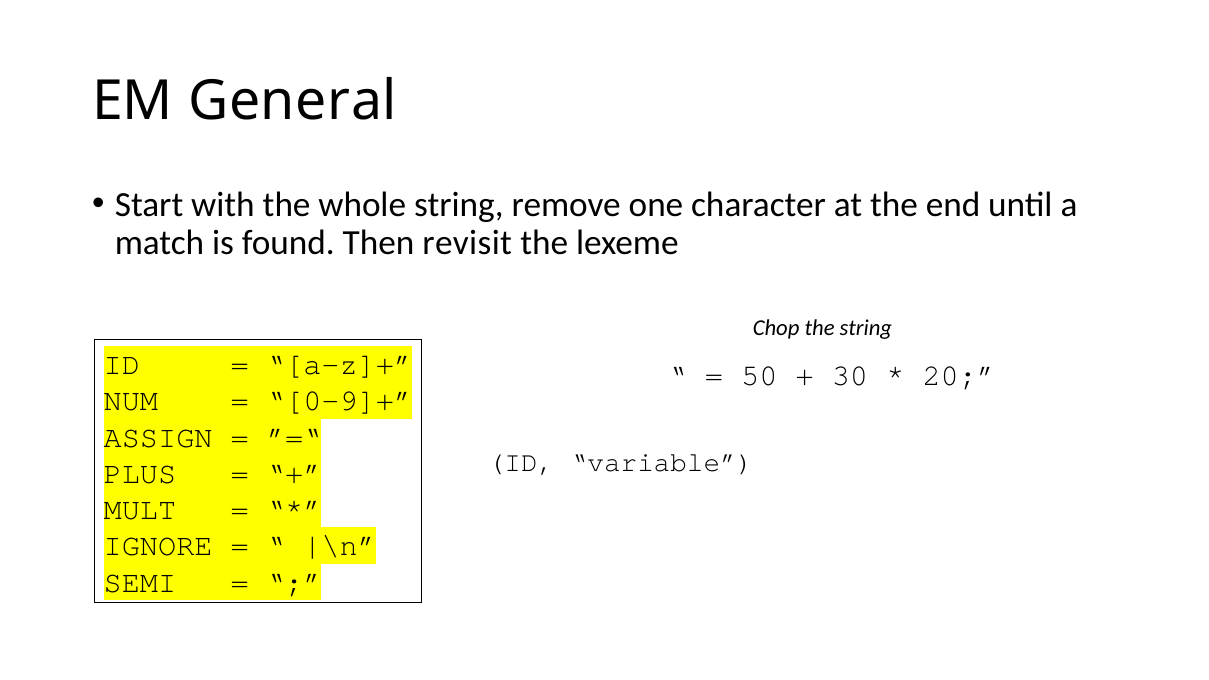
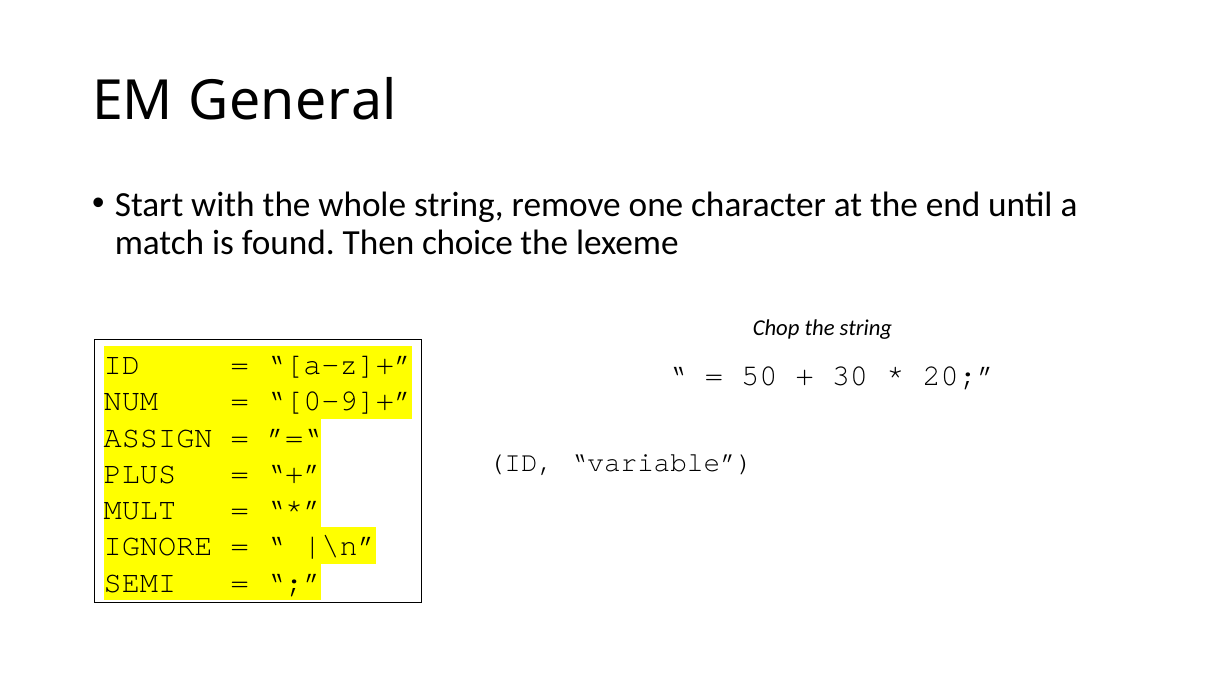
revisit: revisit -> choice (468, 242)
